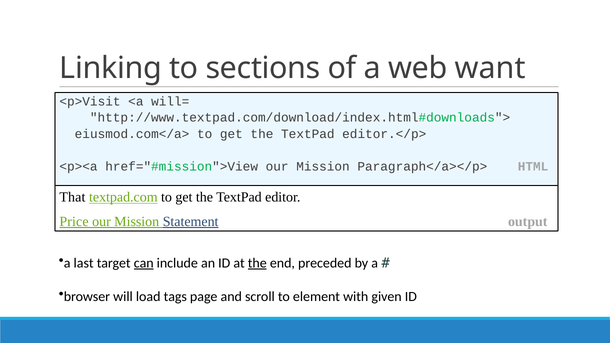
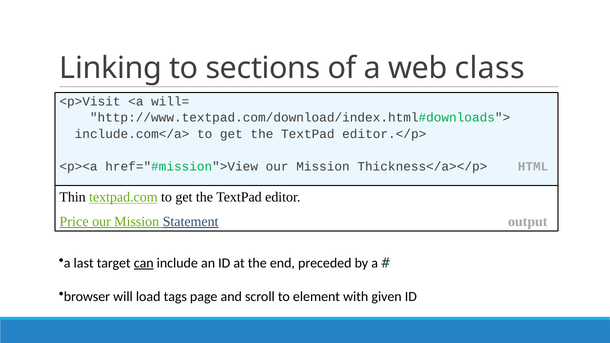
want: want -> class (490, 68)
eiusmod.com</a>: eiusmod.com</a> -> include.com</a> (132, 134)
Paragraph</a></p>: Paragraph</a></p> -> Thickness</a></p> (422, 167)
That: That -> Thin (73, 197)
the underline: present -> none (257, 263)
